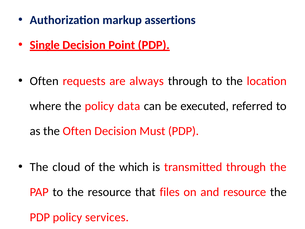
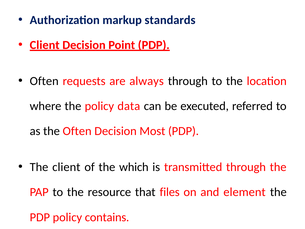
assertions: assertions -> standards (170, 20)
Single: Single -> Client (45, 45)
Must: Must -> Most (152, 131)
The cloud: cloud -> client (66, 167)
and resource: resource -> element (245, 192)
services: services -> contains (107, 217)
